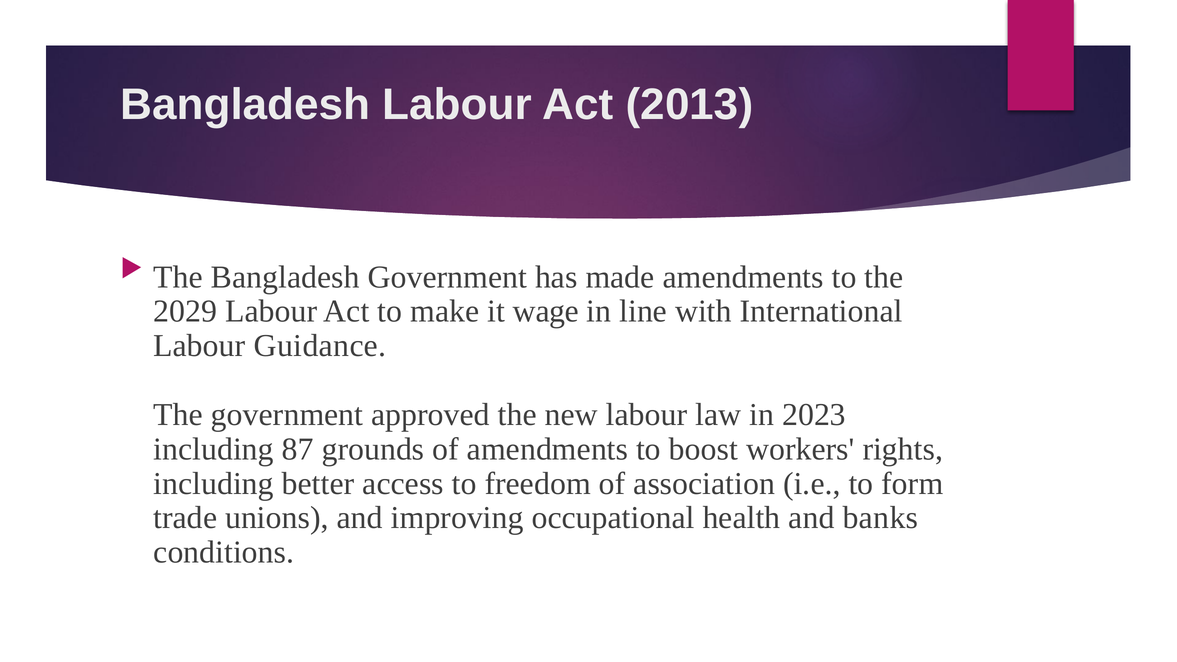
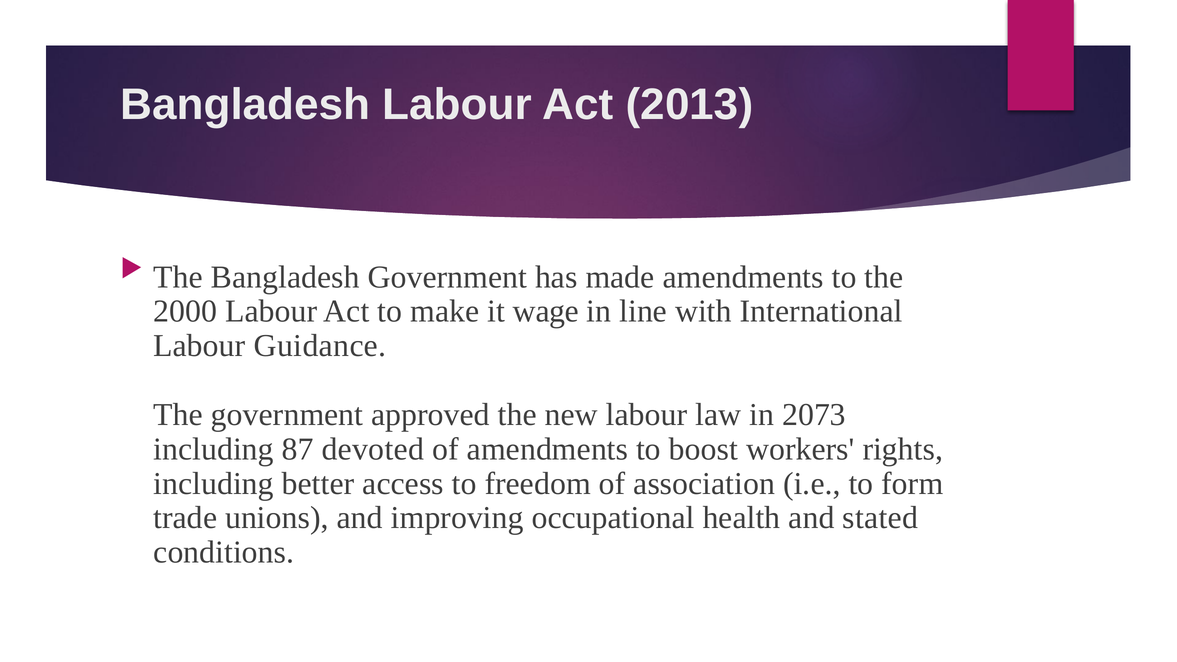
2029: 2029 -> 2000 (185, 312)
2023: 2023 -> 2073 (814, 415)
grounds: grounds -> devoted (373, 449)
banks: banks -> stated (880, 518)
